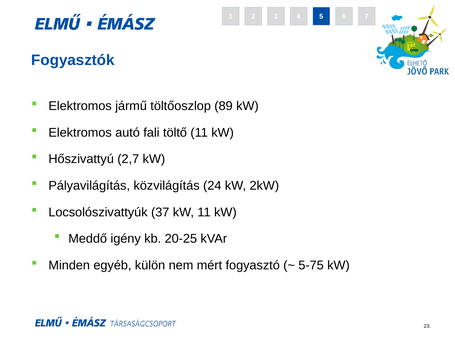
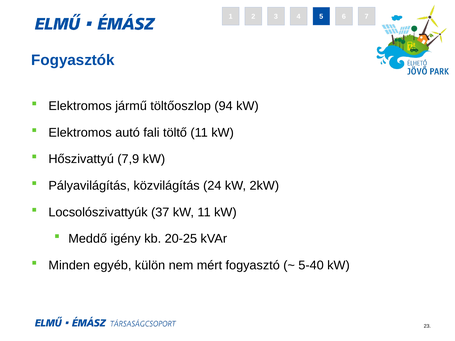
89: 89 -> 94 (224, 106)
2,7: 2,7 -> 7,9 (128, 159)
5-75: 5-75 -> 5-40 (311, 265)
